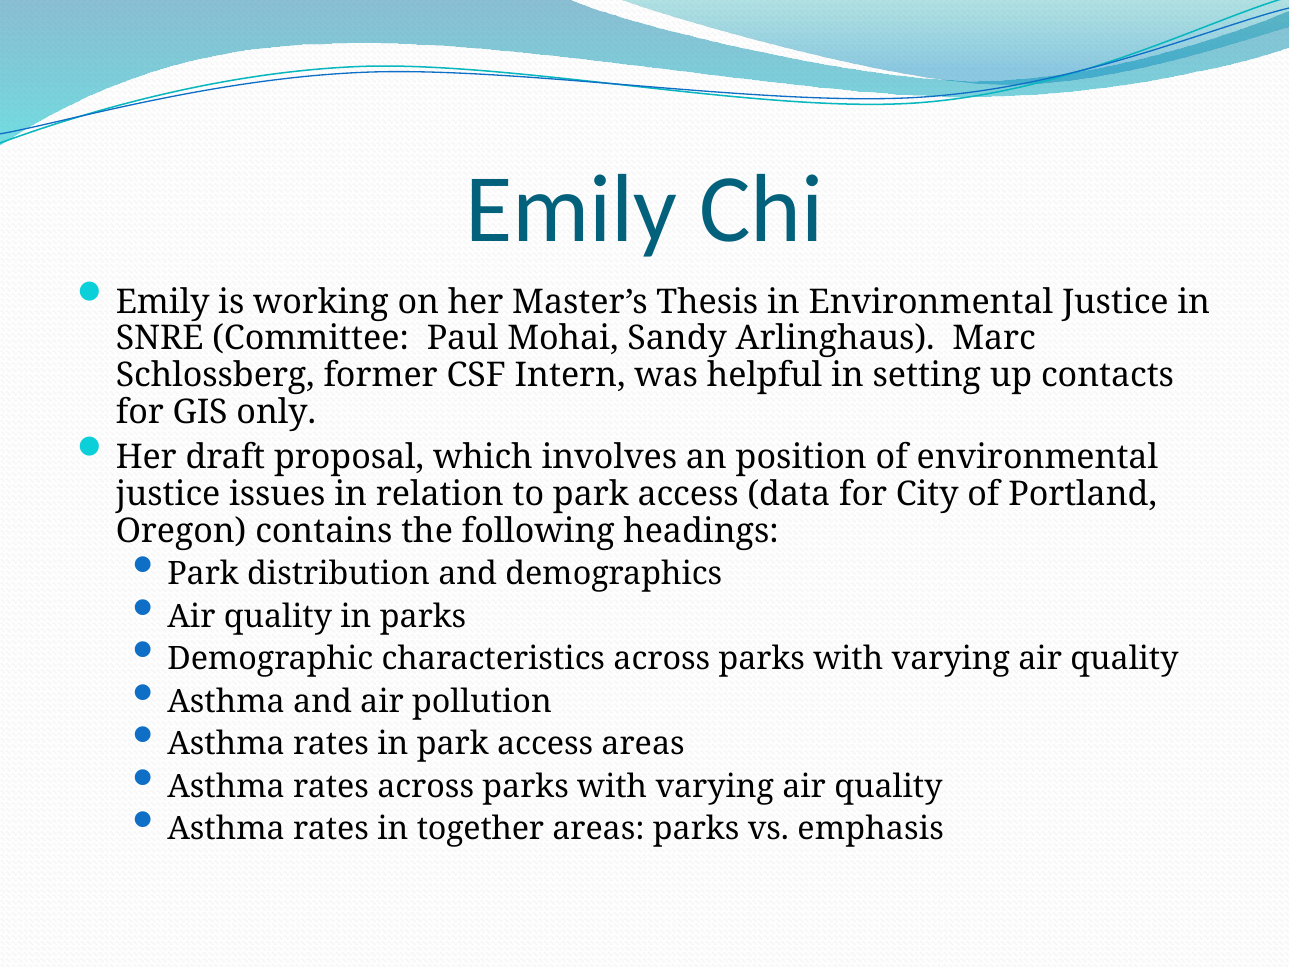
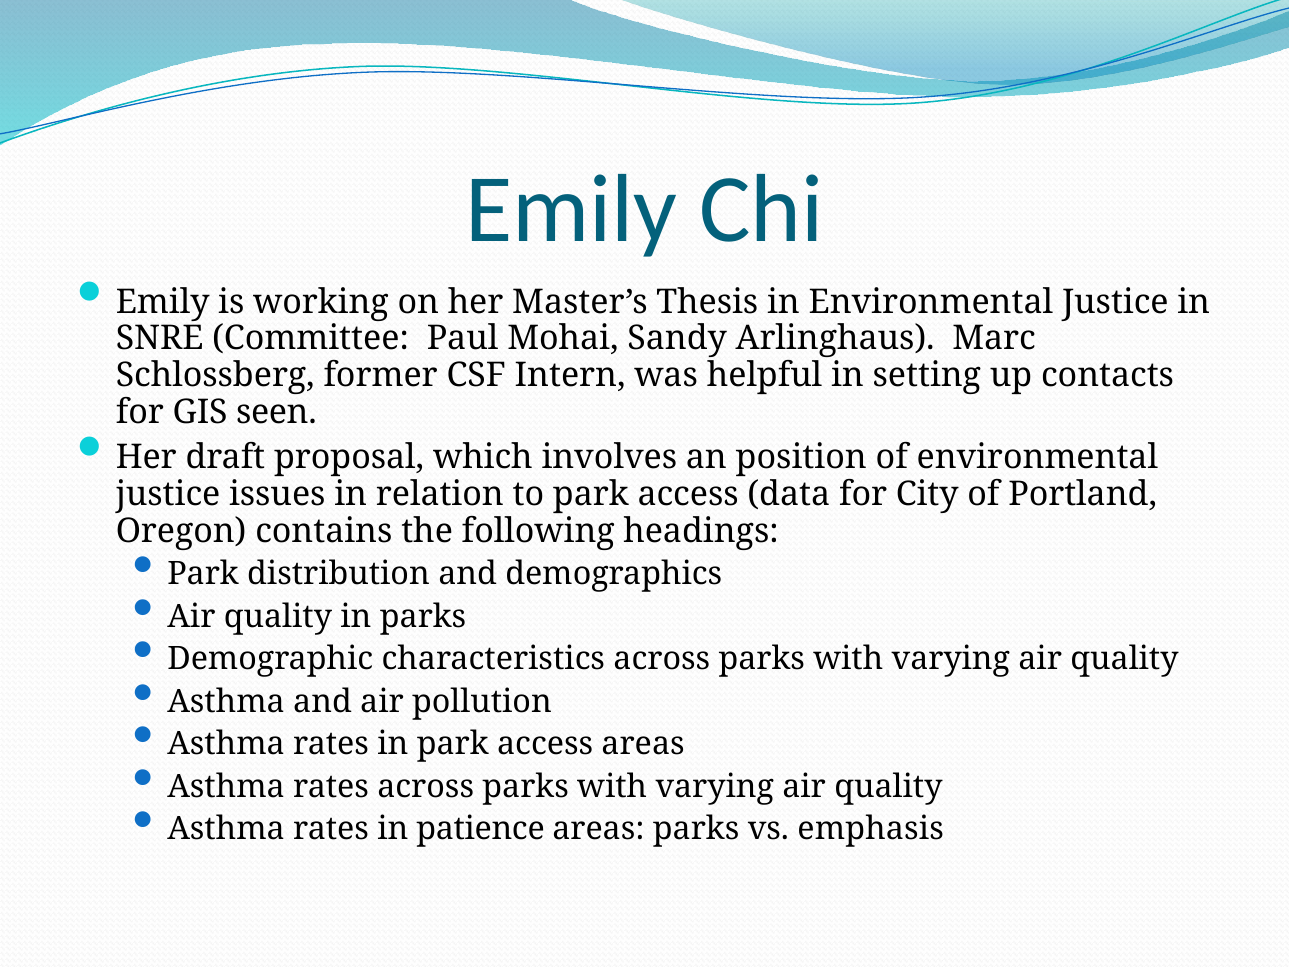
only: only -> seen (276, 412)
together: together -> patience (481, 829)
